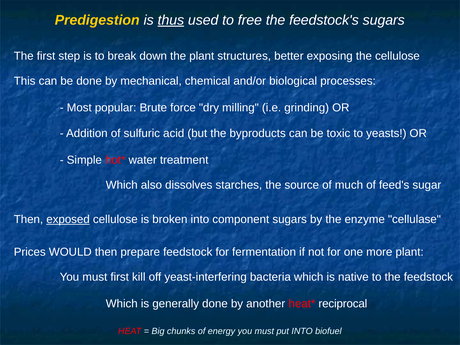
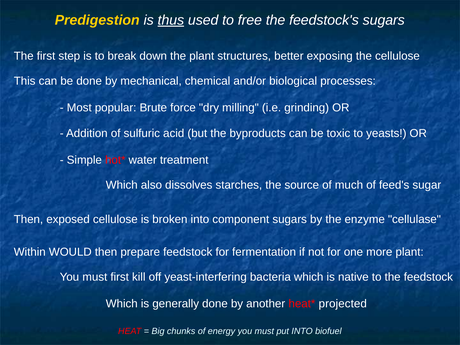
exposed underline: present -> none (68, 219)
Prices: Prices -> Within (30, 252)
reciprocal: reciprocal -> projected (343, 304)
